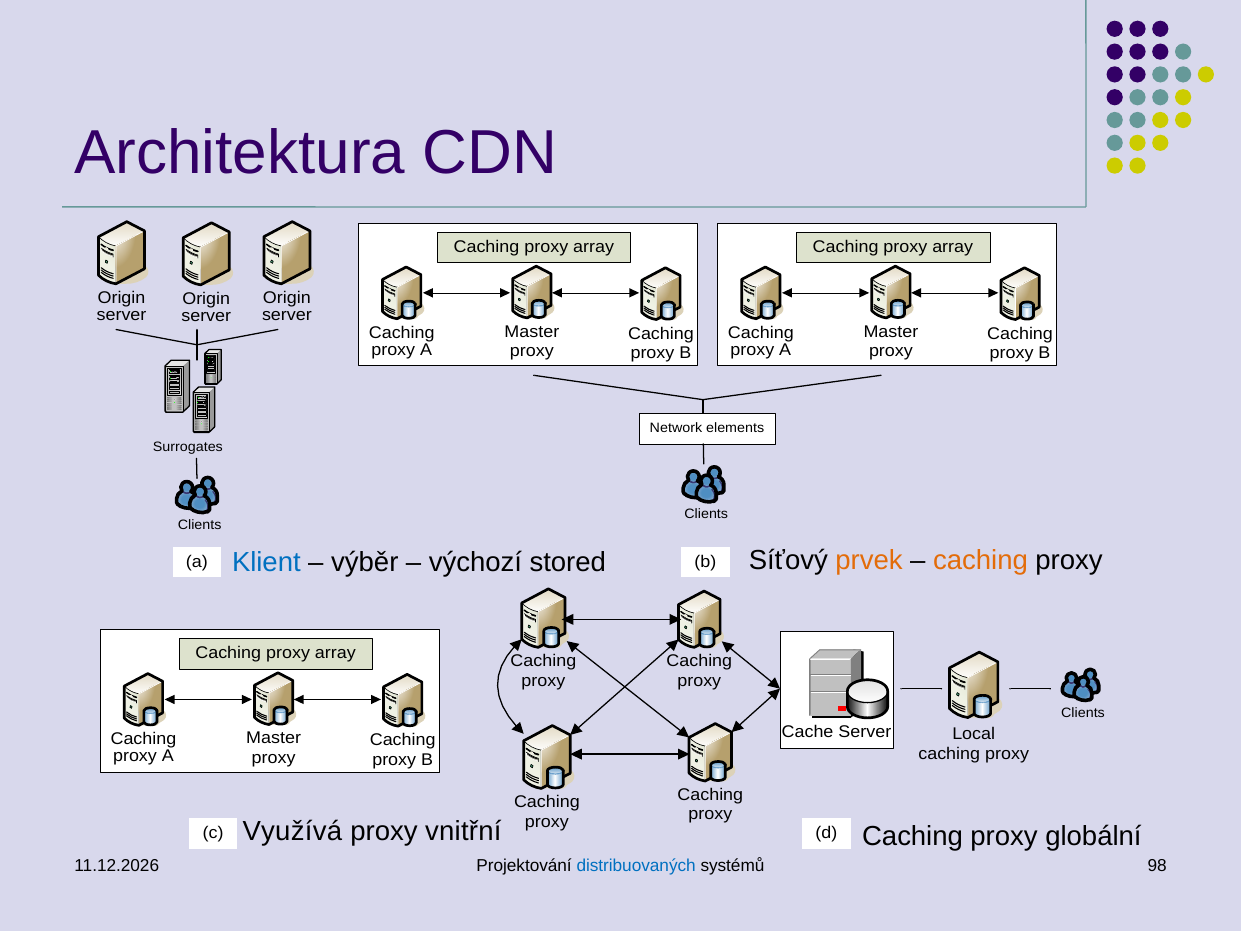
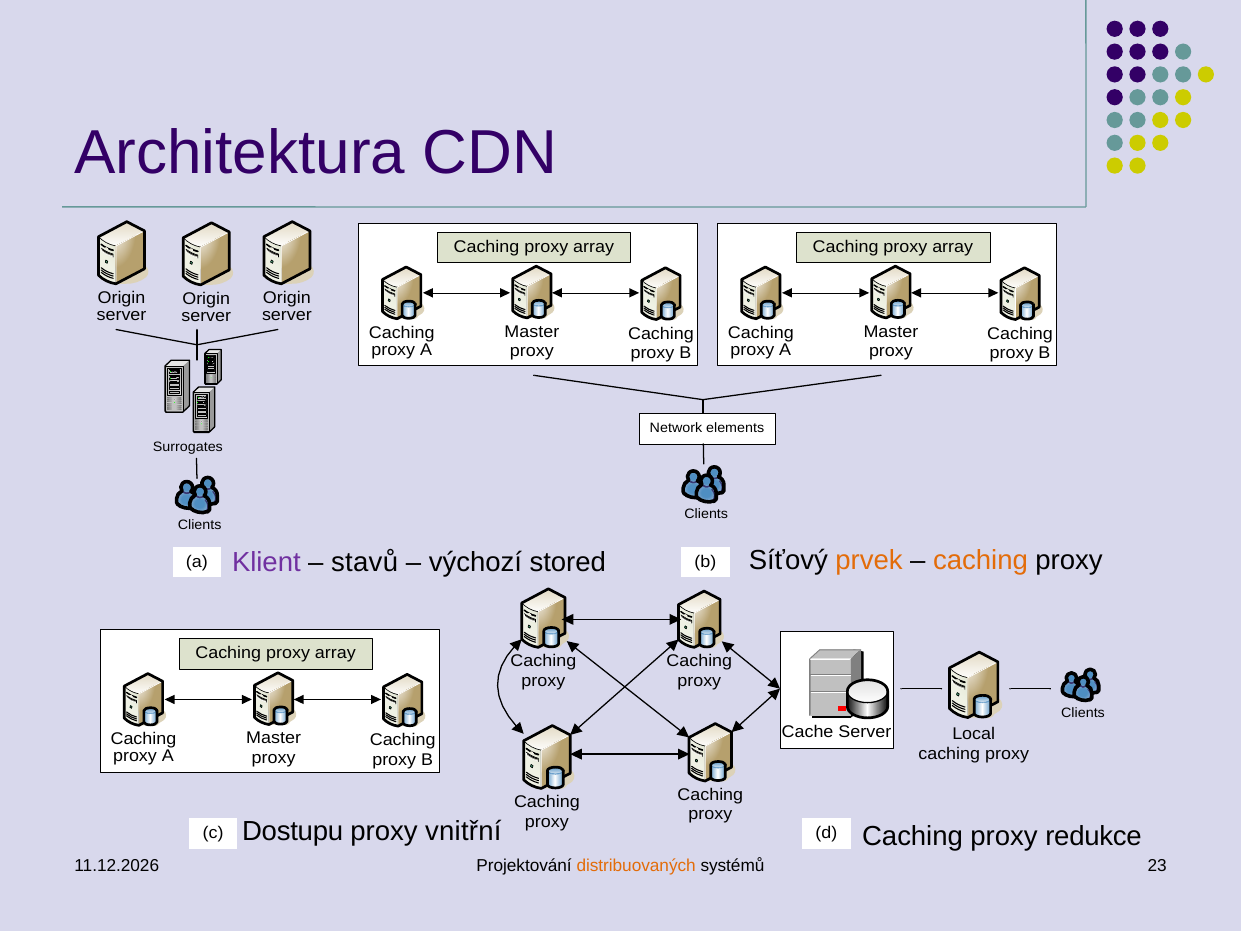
Klient colour: blue -> purple (266, 562)
výběr: výběr -> stavů (365, 562)
Využívá: Využívá -> Dostupu (293, 831)
globální: globální -> redukce (1094, 836)
distribuovaných colour: blue -> orange (636, 866)
98: 98 -> 23 (1157, 866)
